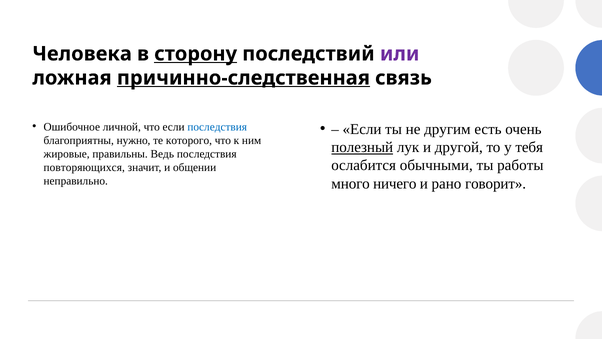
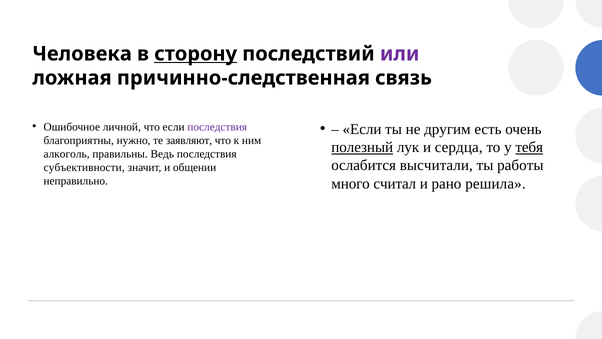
причинно-следственная underline: present -> none (243, 78)
последствия colour: blue -> purple (217, 127)
которого: которого -> заявляют (189, 140)
другой: другой -> сердца (459, 147)
тебя underline: none -> present (529, 147)
жировые: жировые -> алкоголь (67, 154)
обычными: обычными -> высчитали (436, 165)
повторяющихся: повторяющихся -> субъективности (84, 167)
ничего: ничего -> считал (395, 183)
говорит: говорит -> решила (495, 183)
